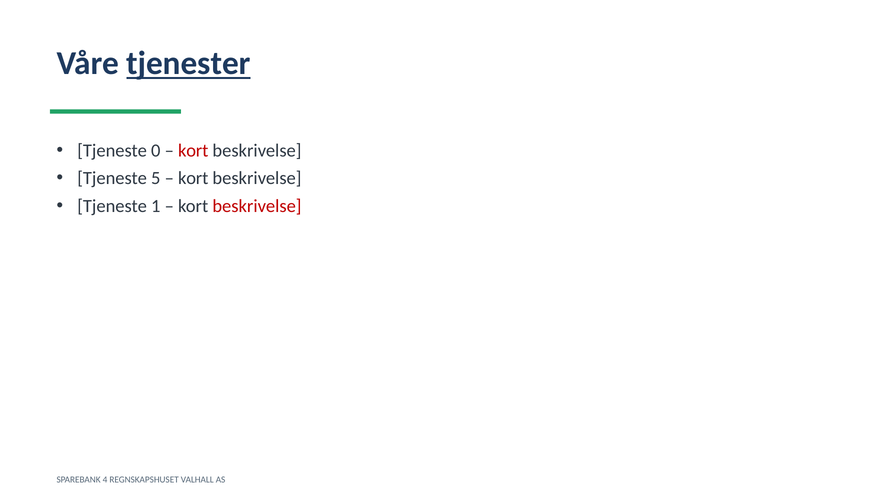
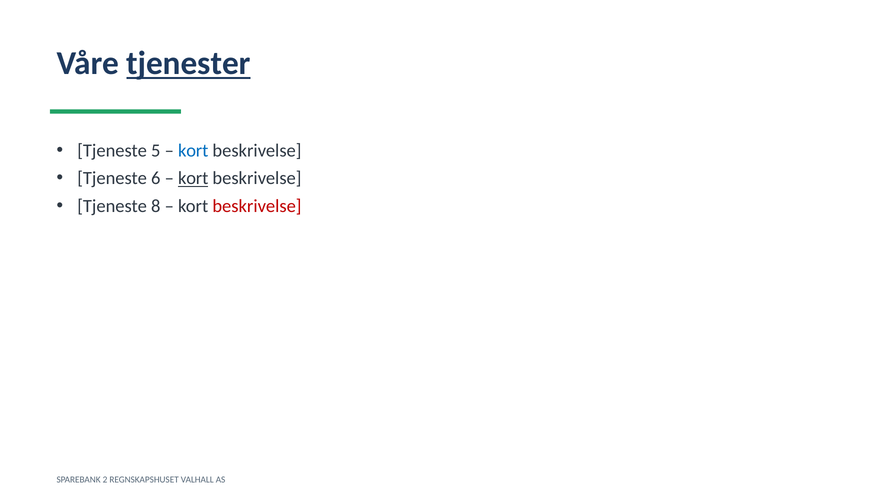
0: 0 -> 5 (156, 150)
kort colour: red -> blue (193, 150)
5: 5 -> 6 (156, 178)
kort underline: none -> present (193, 178)
1: 1 -> 8 (156, 206)
4: 4 -> 2 (105, 479)
